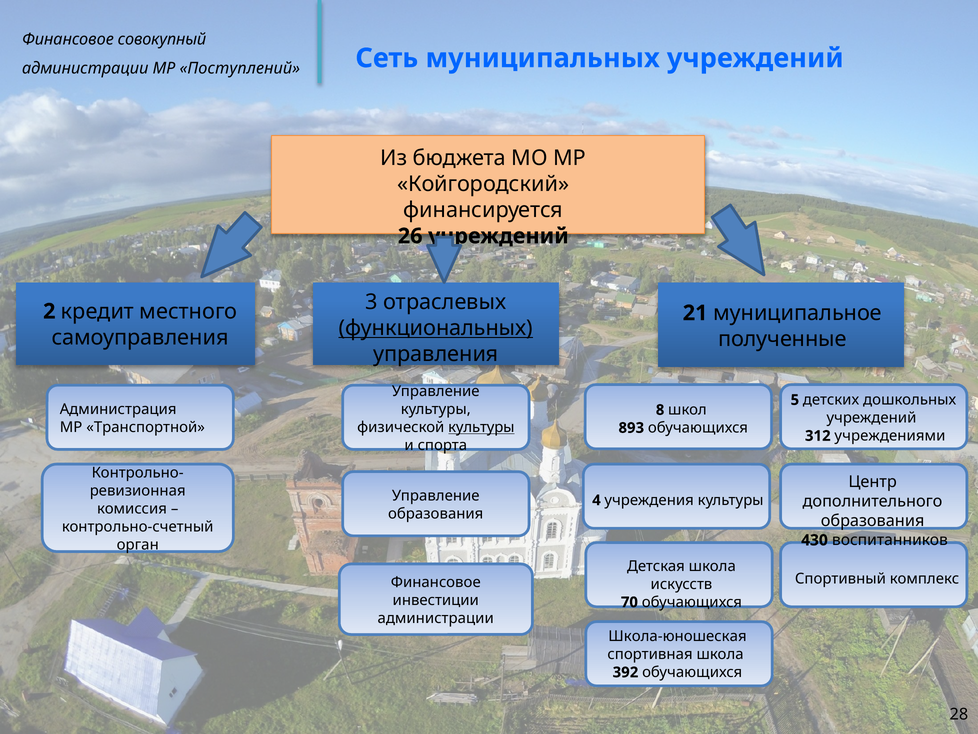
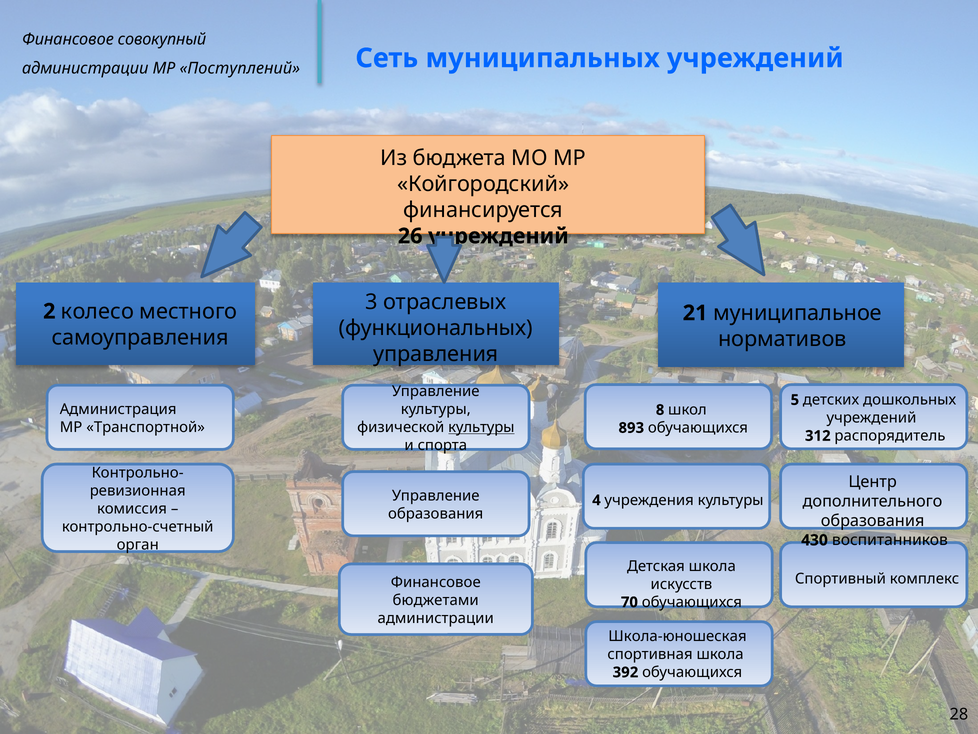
кредит: кредит -> колесо (97, 311)
функциональных underline: present -> none (436, 328)
полученные: полученные -> нормативов (782, 339)
учреждениями: учреждениями -> распорядитель (890, 436)
инвестиции: инвестиции -> бюджетами (436, 600)
